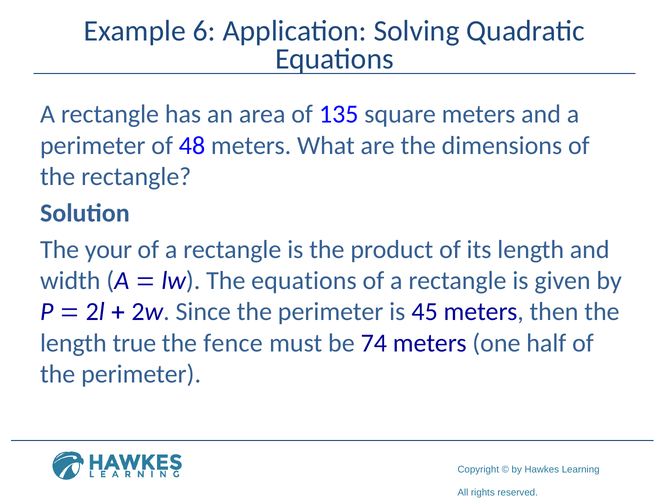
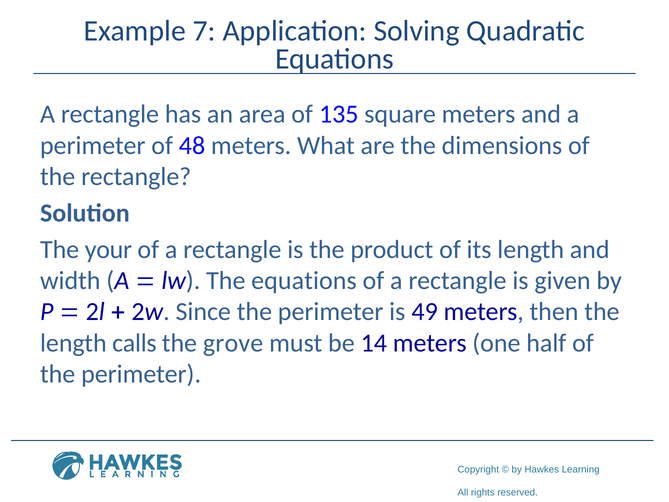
6: 6 -> 7 (204, 31)
45: 45 -> 49 (425, 312)
true: true -> calls (134, 343)
fence: fence -> grove (233, 343)
74: 74 -> 14 (374, 343)
